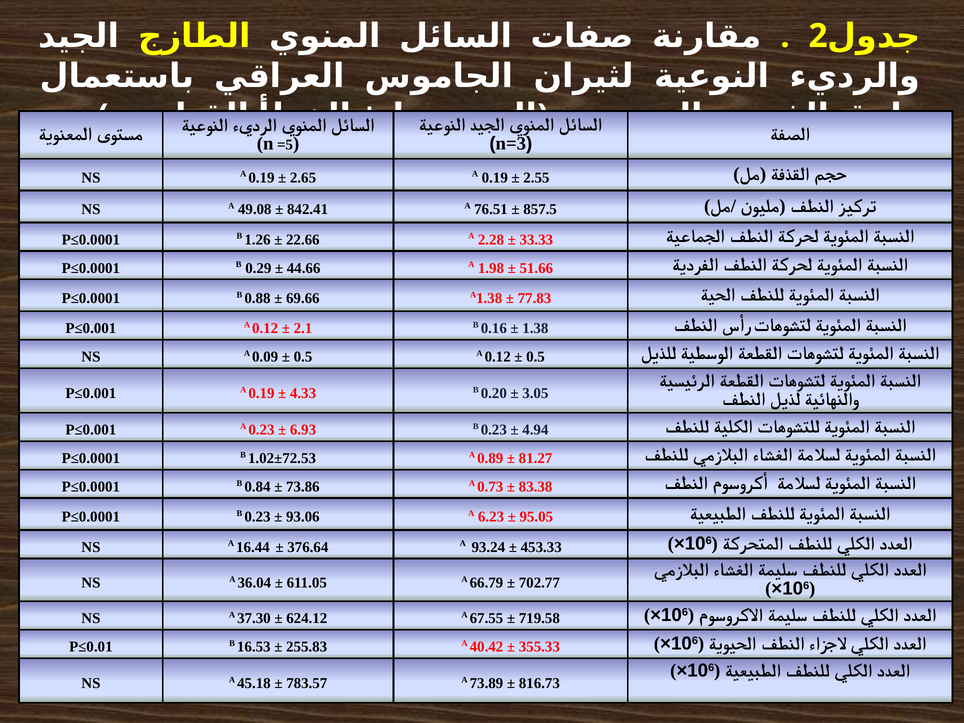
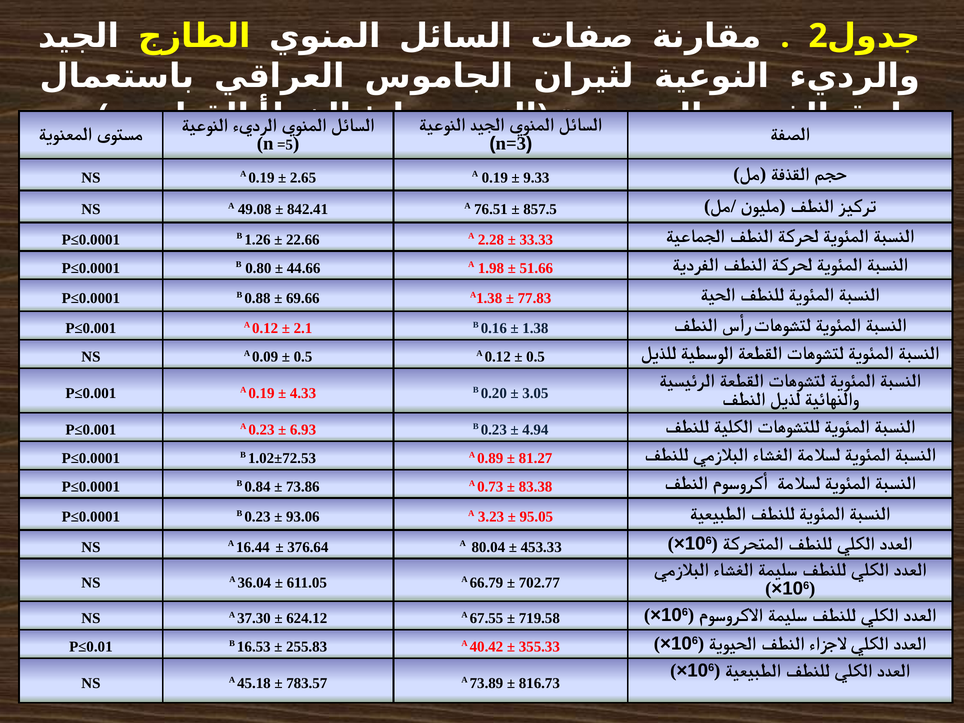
2.55: 2.55 -> 9.33 (536, 178)
0.29: 0.29 -> 0.80 (258, 268)
6.23: 6.23 -> 3.23 (491, 517)
93.24: 93.24 -> 80.04 (488, 547)
